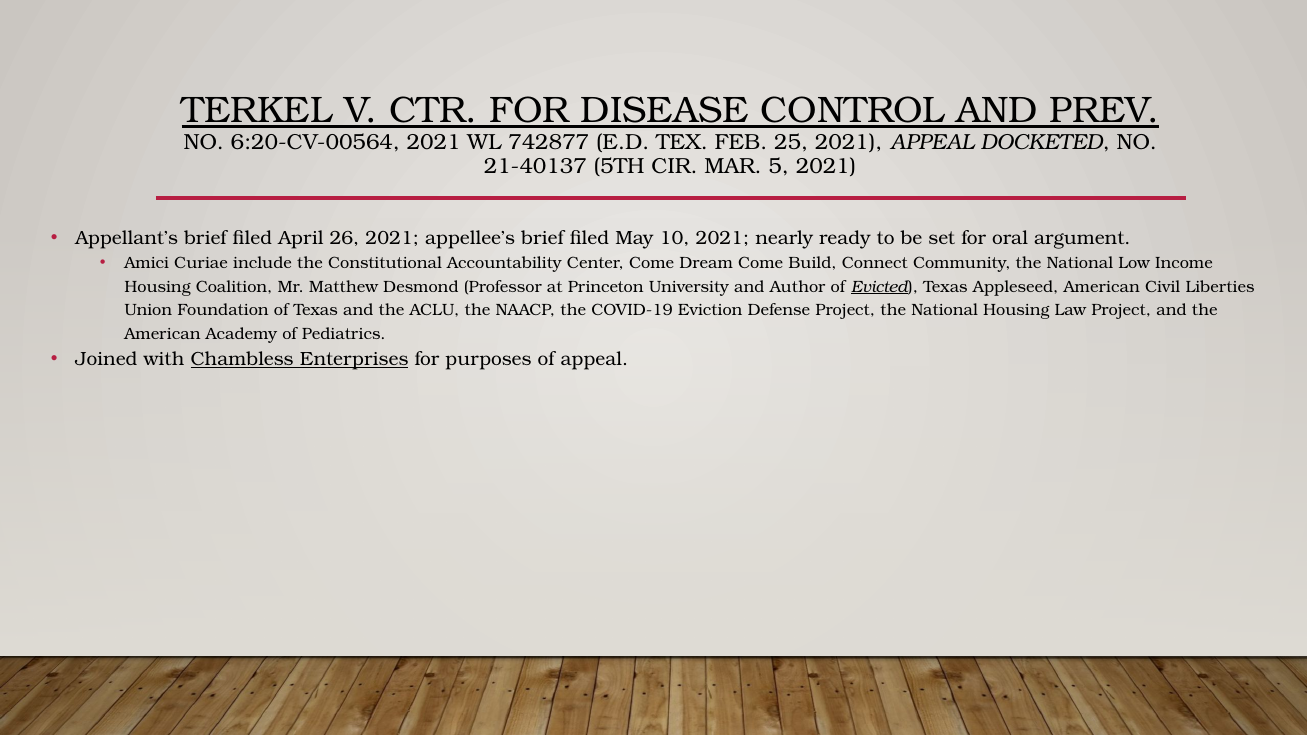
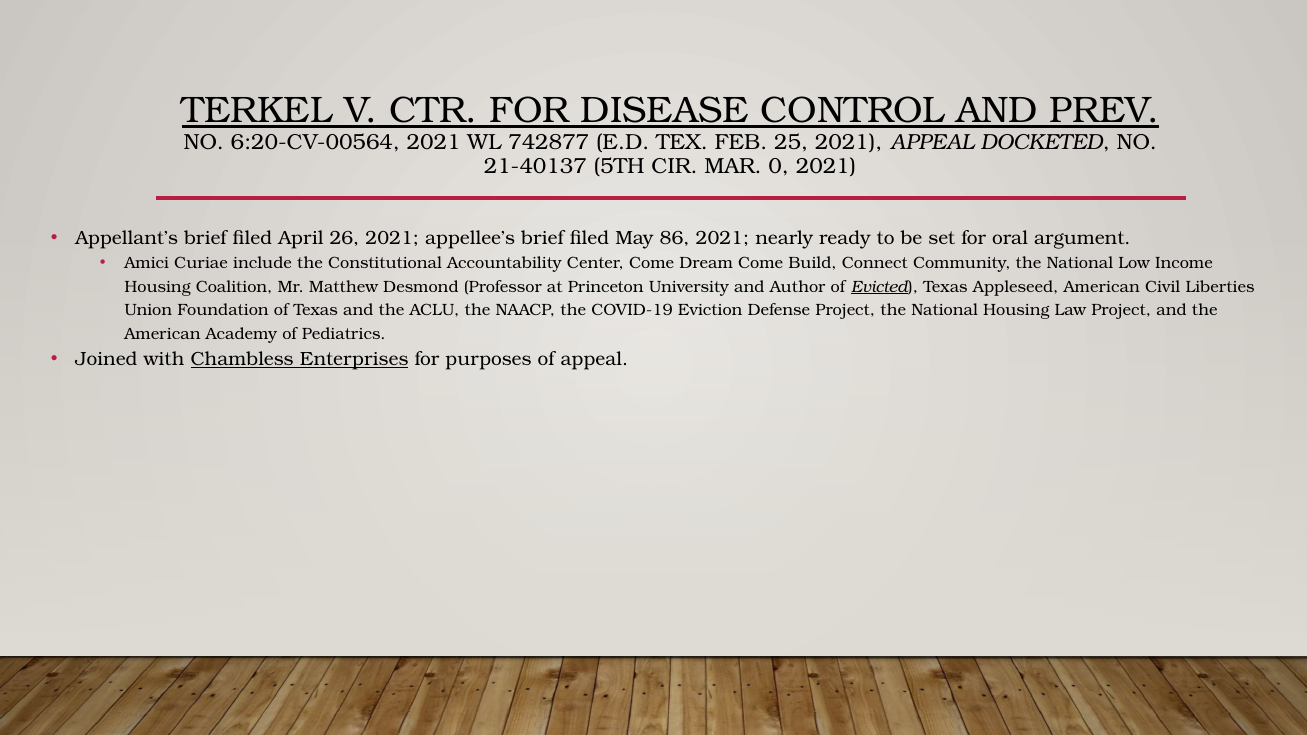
5: 5 -> 0 (779, 166)
10: 10 -> 86 (675, 238)
